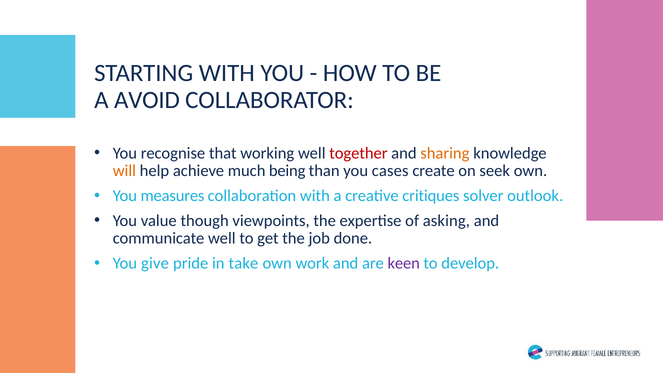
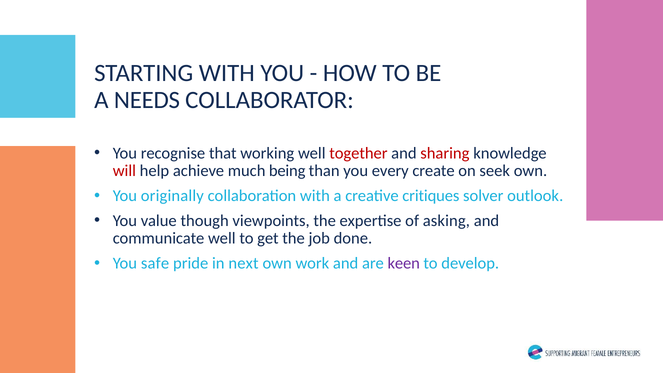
AVOID: AVOID -> NEEDS (147, 100)
sharing colour: orange -> red (445, 153)
will colour: orange -> red (124, 171)
cases: cases -> every (390, 171)
measures: measures -> originally (172, 196)
give: give -> safe (155, 263)
take: take -> next (243, 263)
